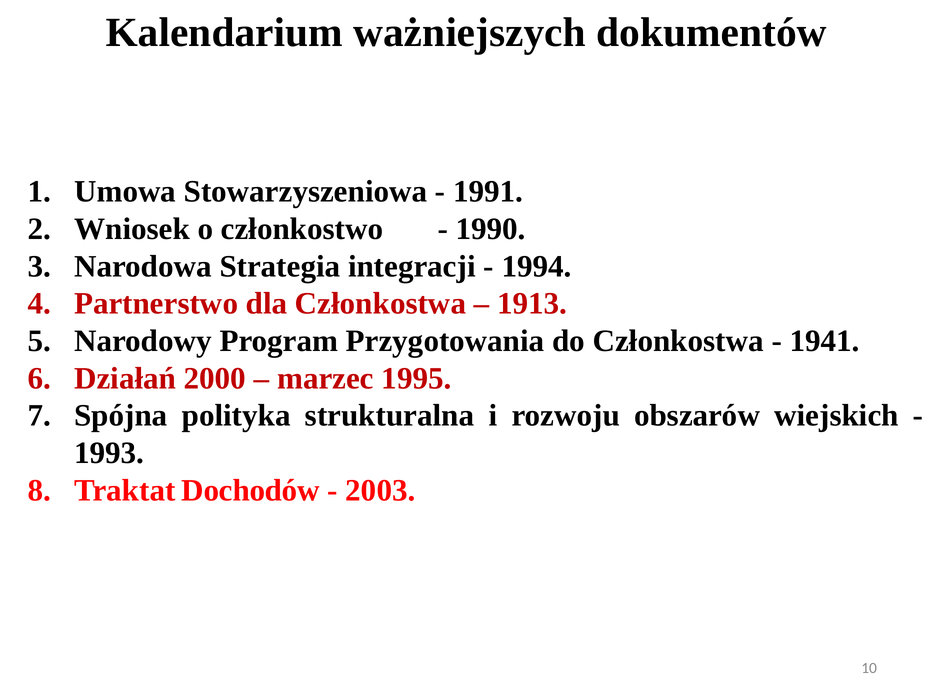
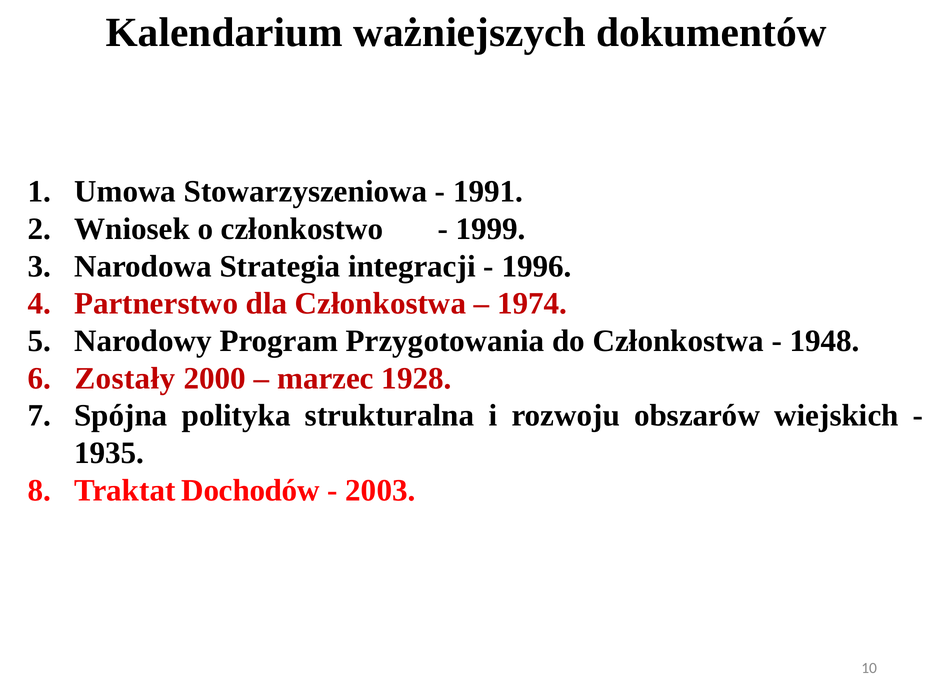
1990: 1990 -> 1999 (491, 229)
1994: 1994 -> 1996 (537, 266)
1913: 1913 -> 1974 (532, 304)
1941: 1941 -> 1948 (825, 341)
Działań: Działań -> Zostały (125, 378)
1995: 1995 -> 1928 (416, 378)
1993: 1993 -> 1935 (109, 453)
